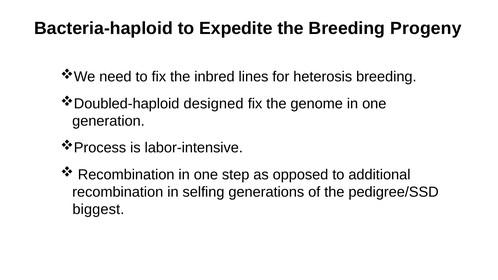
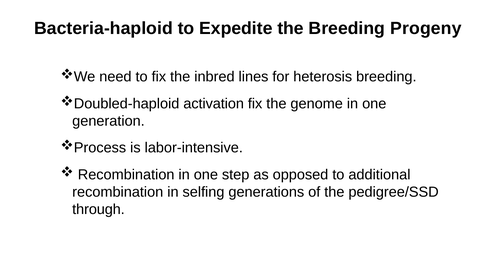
designed: designed -> activation (214, 104)
biggest: biggest -> through (98, 210)
